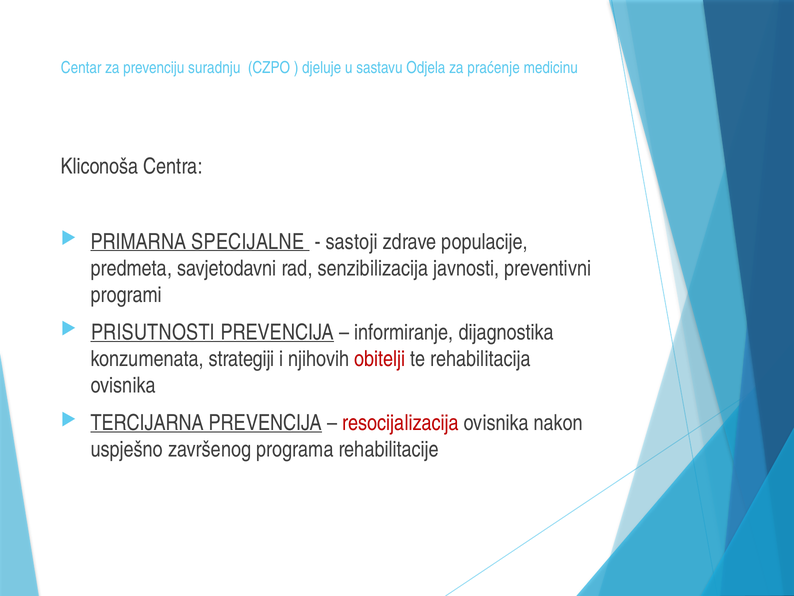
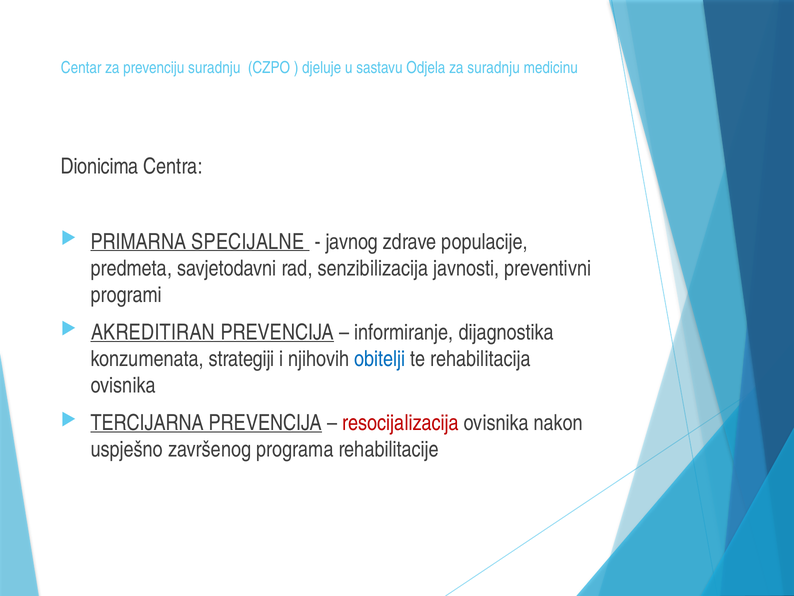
za praćenje: praćenje -> suradnju (494, 68)
Kliconoša: Kliconoša -> Dionicima (100, 166)
sastoji: sastoji -> javnog (352, 242)
PRISUTNOSTI: PRISUTNOSTI -> AKREDITIRAN (153, 332)
obitelji colour: red -> blue (380, 359)
